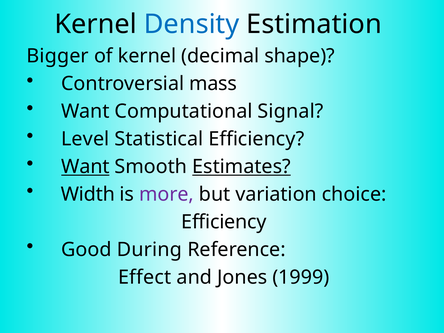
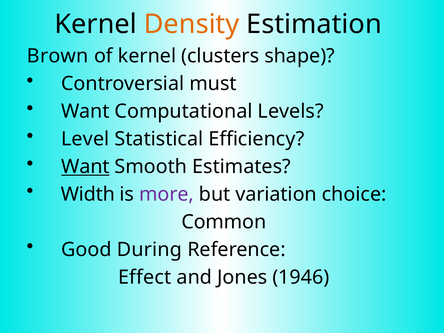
Density colour: blue -> orange (192, 24)
Bigger: Bigger -> Brown (58, 56)
decimal: decimal -> clusters (220, 56)
mass: mass -> must (213, 84)
Signal: Signal -> Levels (291, 111)
Estimates underline: present -> none (242, 167)
Efficiency: Efficiency -> Common (224, 222)
1999: 1999 -> 1946 (301, 277)
